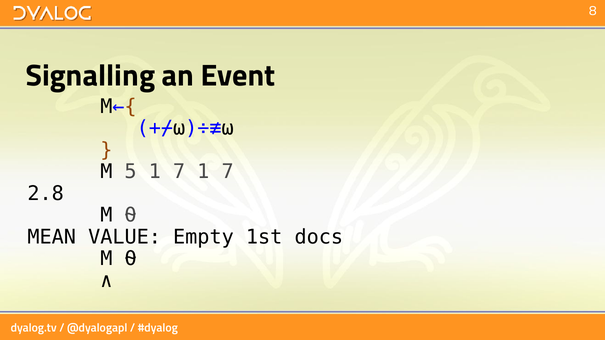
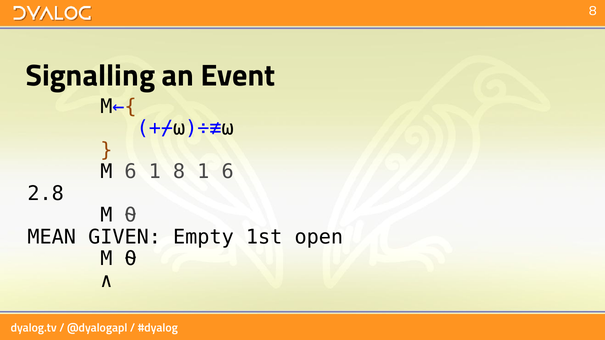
M 5: 5 -> 6 (131, 172)
7: 7 -> 8 (179, 172)
7: 7 -> 6 (228, 172)
VALUE: VALUE -> GIVEN (125, 237)
docs: docs -> open (319, 237)
